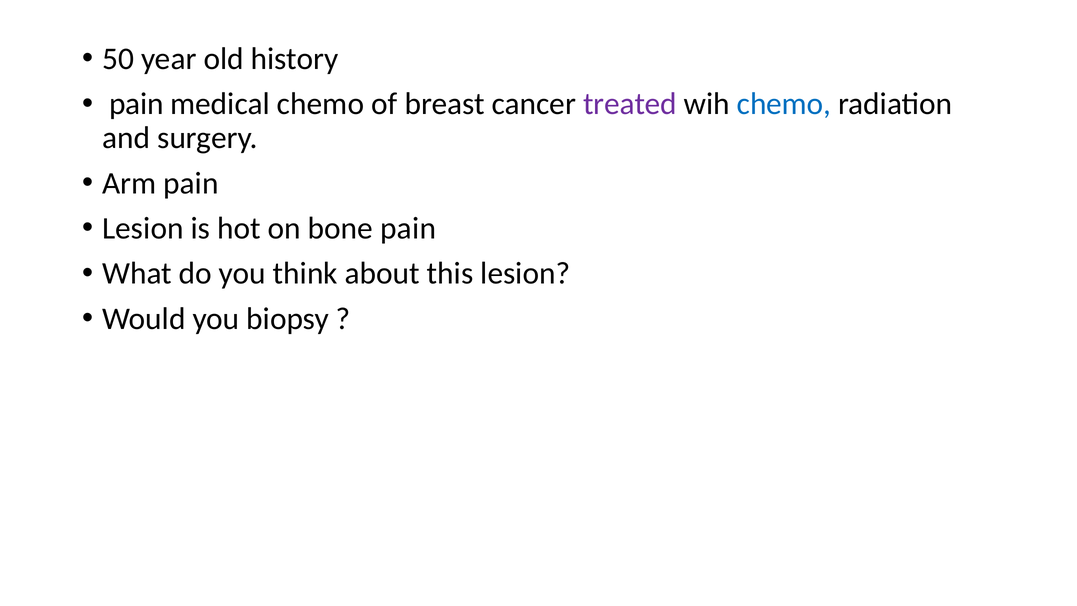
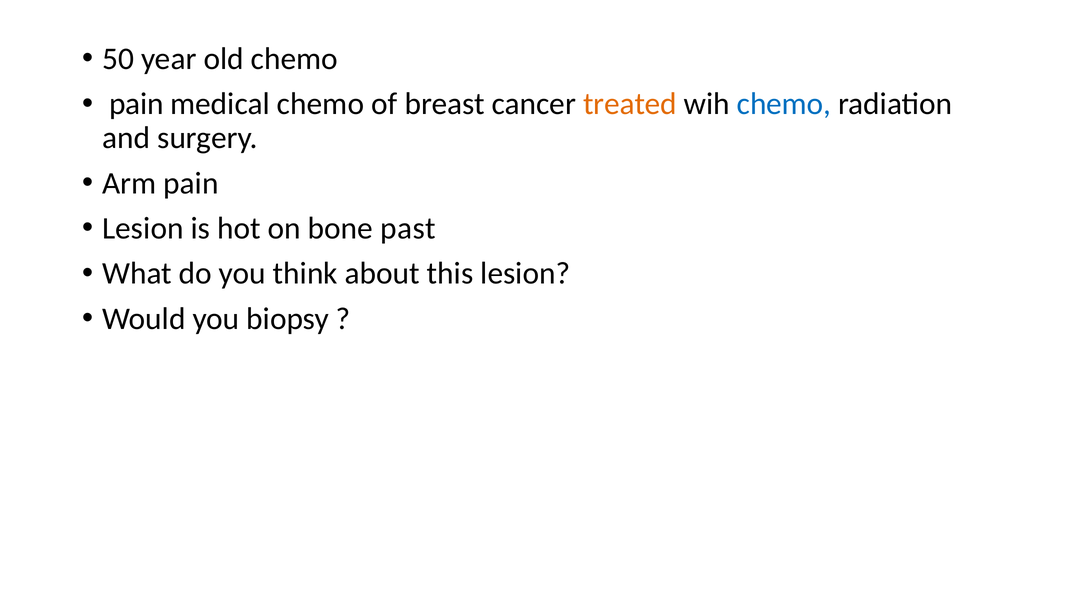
old history: history -> chemo (294, 59)
treated colour: purple -> orange (630, 104)
bone pain: pain -> past (408, 228)
